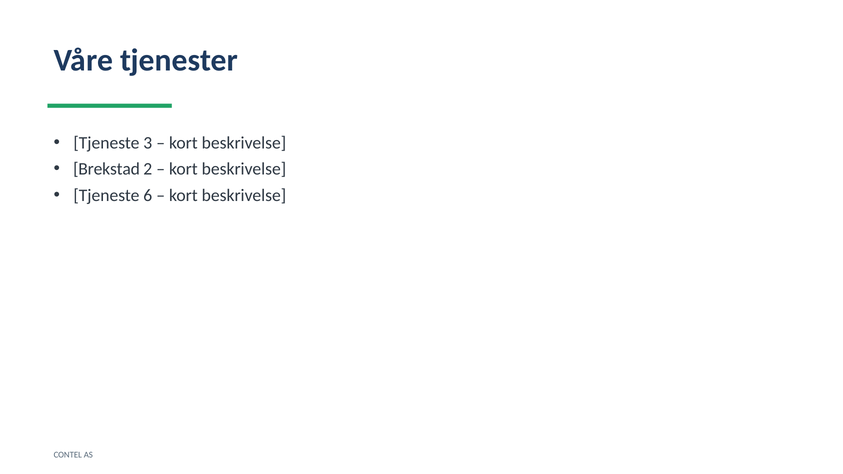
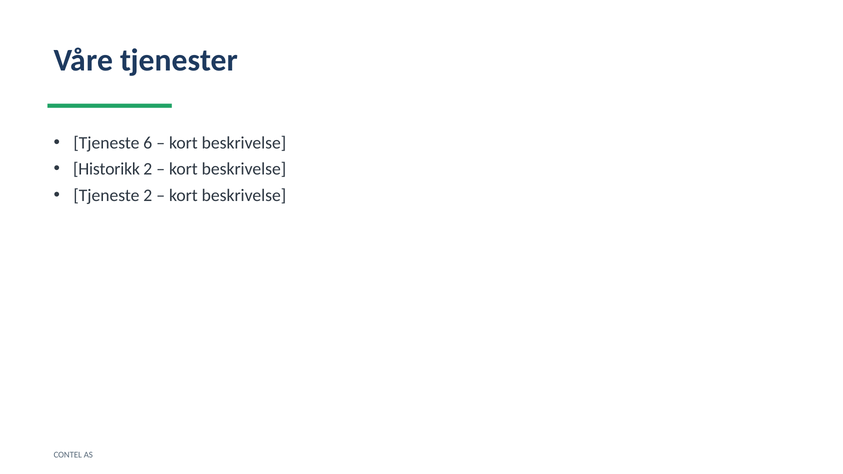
3: 3 -> 6 (148, 143)
Brekstad: Brekstad -> Historikk (107, 169)
Tjeneste 6: 6 -> 2 (148, 195)
